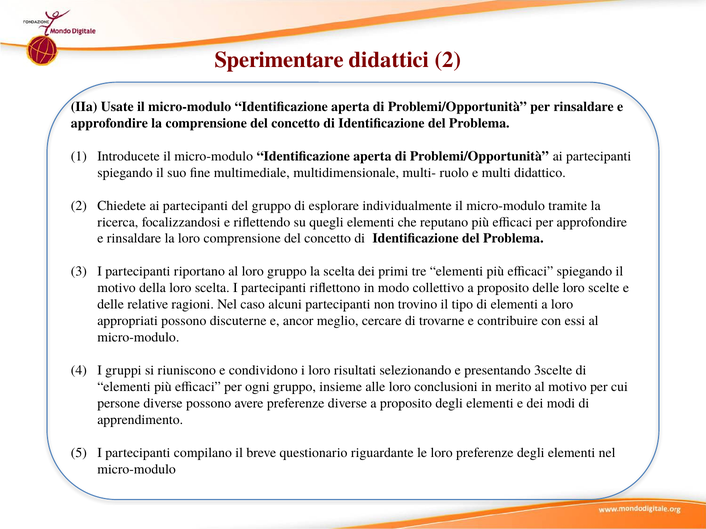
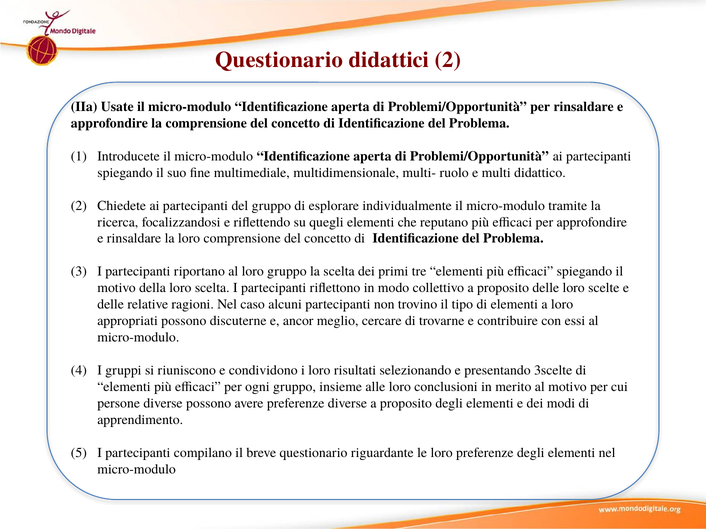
Sperimentare: Sperimentare -> Questionario (279, 60)
